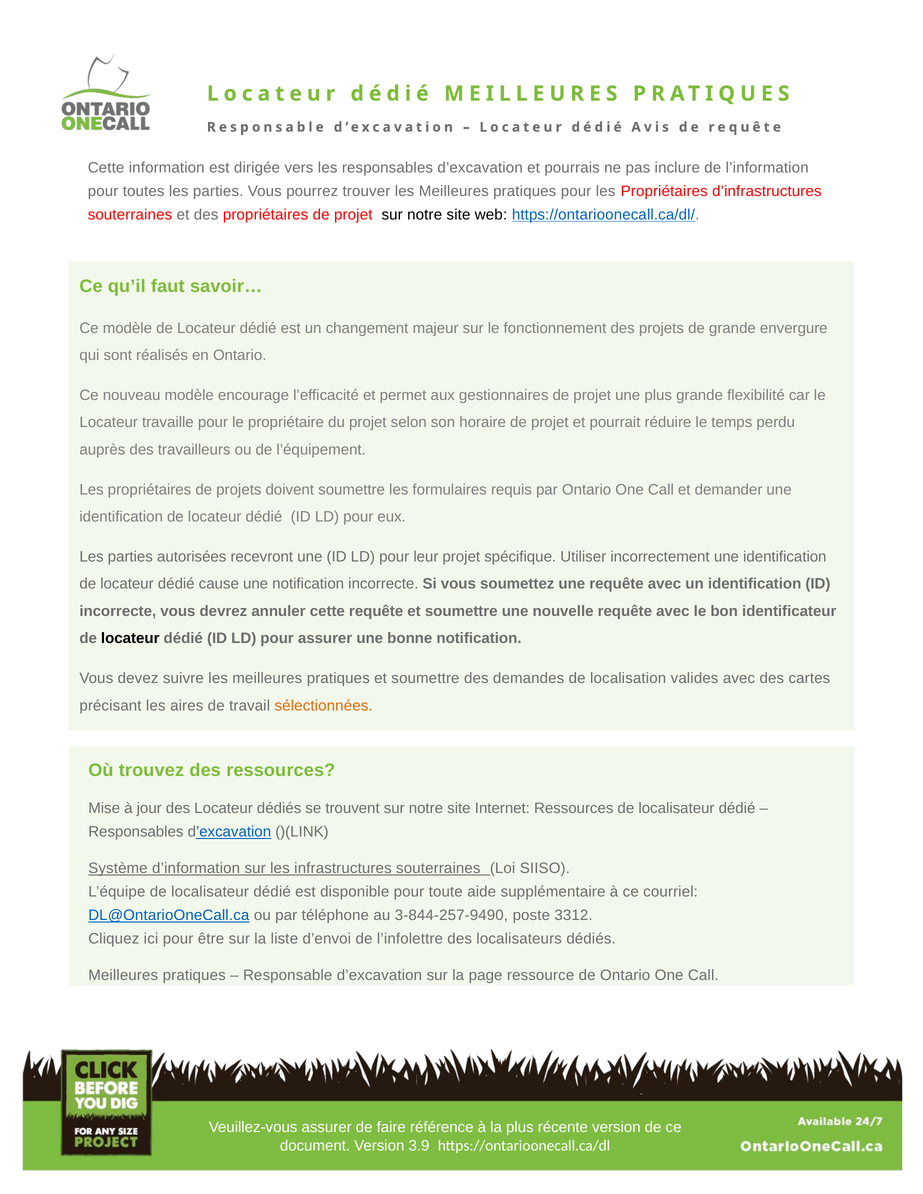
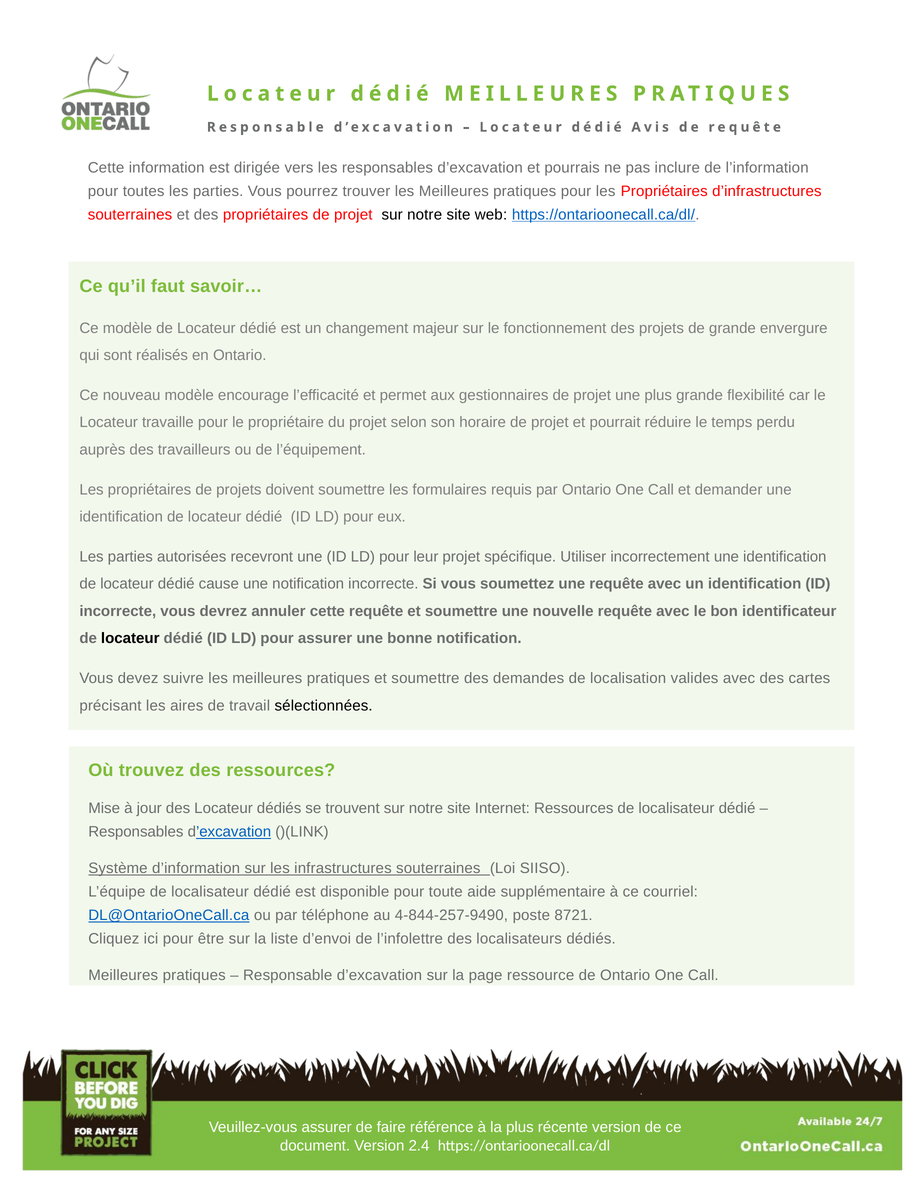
sélectionnées colour: orange -> black (324, 706)
3-844-257-9490: 3-844-257-9490 -> 4-844-257-9490 (451, 916)
3312: 3312 -> 8721 (574, 916)
3.9: 3.9 -> 2.4 (419, 1146)
